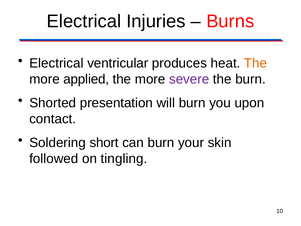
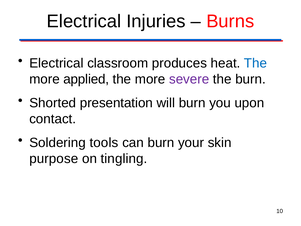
ventricular: ventricular -> classroom (118, 63)
The colour: orange -> blue (255, 63)
short: short -> tools (104, 142)
followed: followed -> purpose (54, 158)
